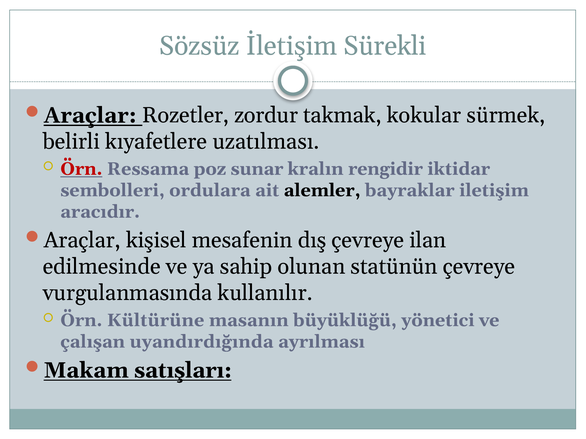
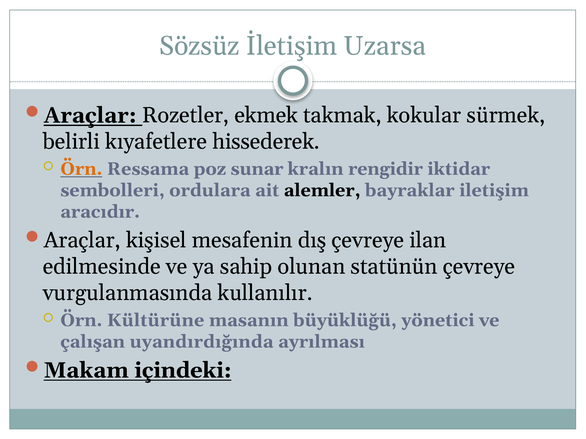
Sürekli: Sürekli -> Uzarsa (385, 46)
zordur: zordur -> ekmek (266, 115)
uzatılması: uzatılması -> hissederek (266, 142)
Örn colour: red -> orange (81, 169)
satışları: satışları -> içindeki (183, 371)
